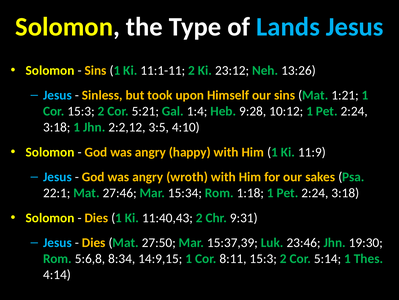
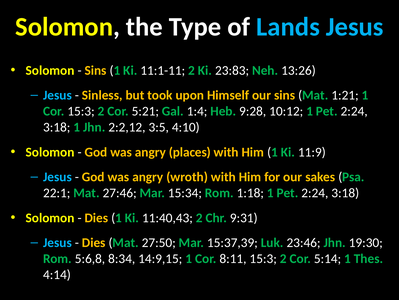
23:12: 23:12 -> 23:83 (232, 70)
happy: happy -> places (190, 152)
